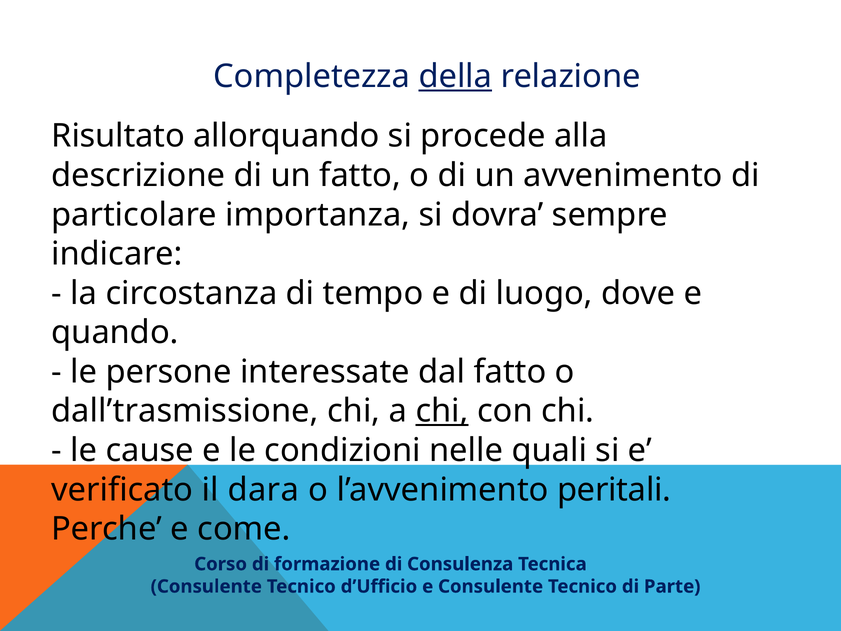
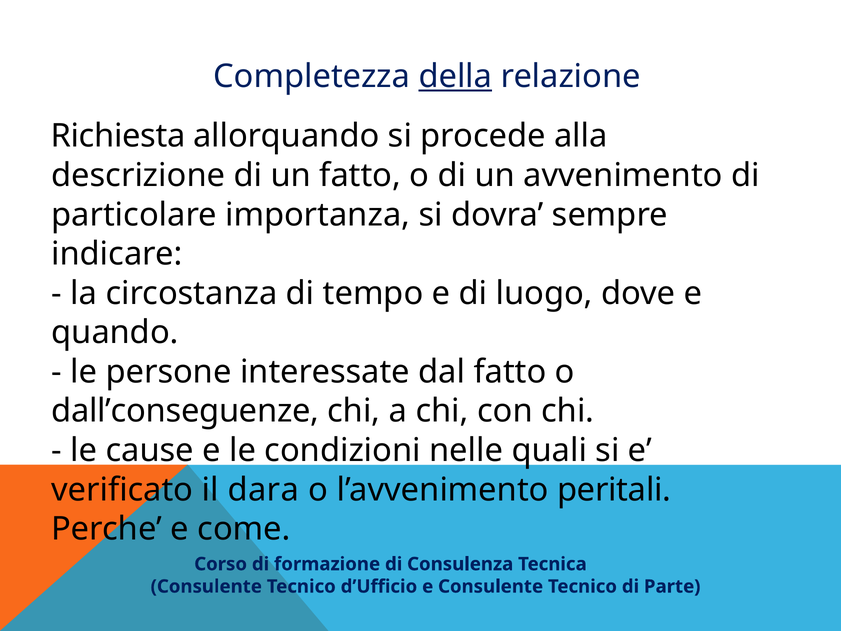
Risultato: Risultato -> Richiesta (118, 136)
dall’trasmissione: dall’trasmissione -> dall’conseguenze (185, 411)
chi underline: present -> none (442, 411)
